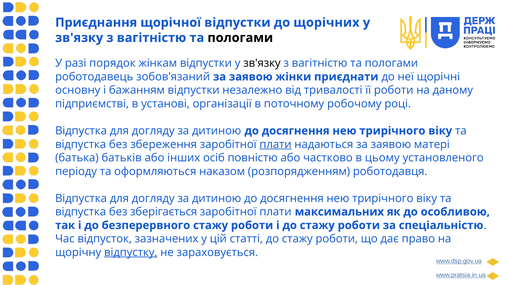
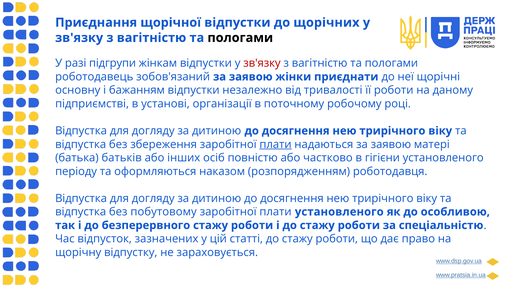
порядок: порядок -> підгрупи (113, 63)
зв'язку colour: black -> red (262, 63)
цьому: цьому -> гігієни (382, 158)
зберігається: зберігається -> побутовому (164, 212)
плати максимальних: максимальних -> установленого (339, 212)
відпустку underline: present -> none (131, 252)
